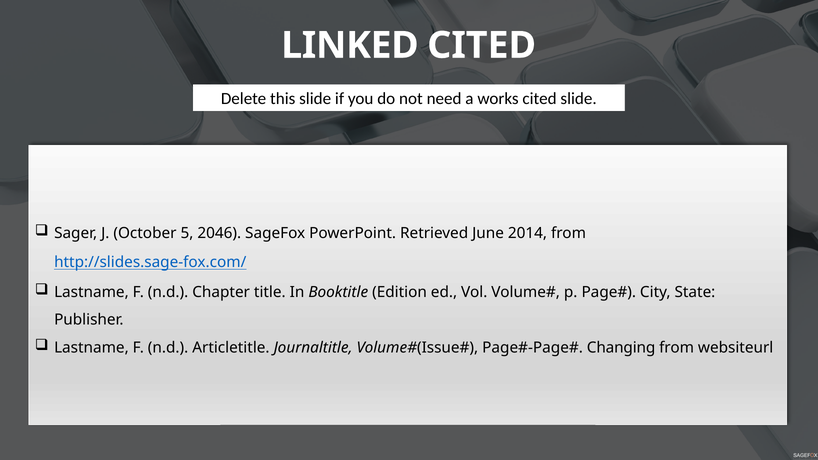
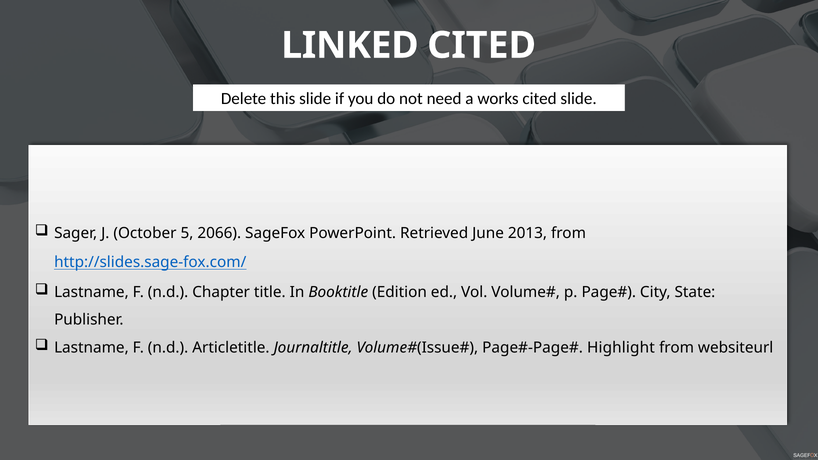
2046: 2046 -> 2066 (219, 233)
2014: 2014 -> 2013 (527, 233)
Changing: Changing -> Highlight (621, 348)
